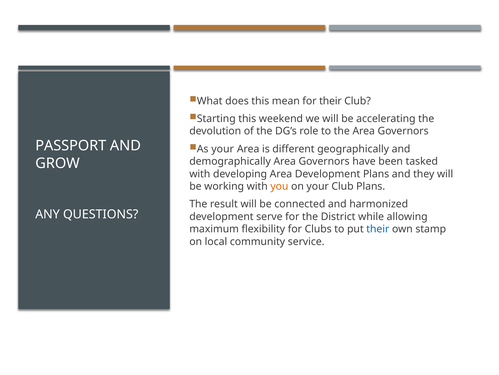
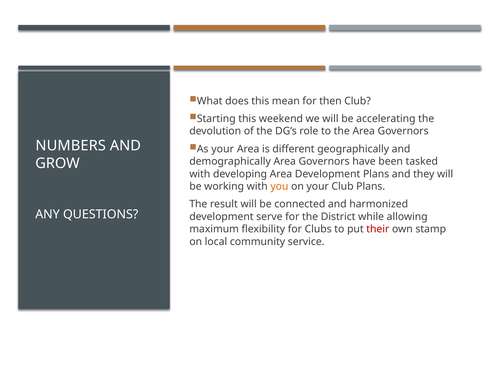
for their: their -> then (330, 101)
PASSPORT: PASSPORT -> NUMBERS (71, 145)
their colour: blue -> red (378, 229)
